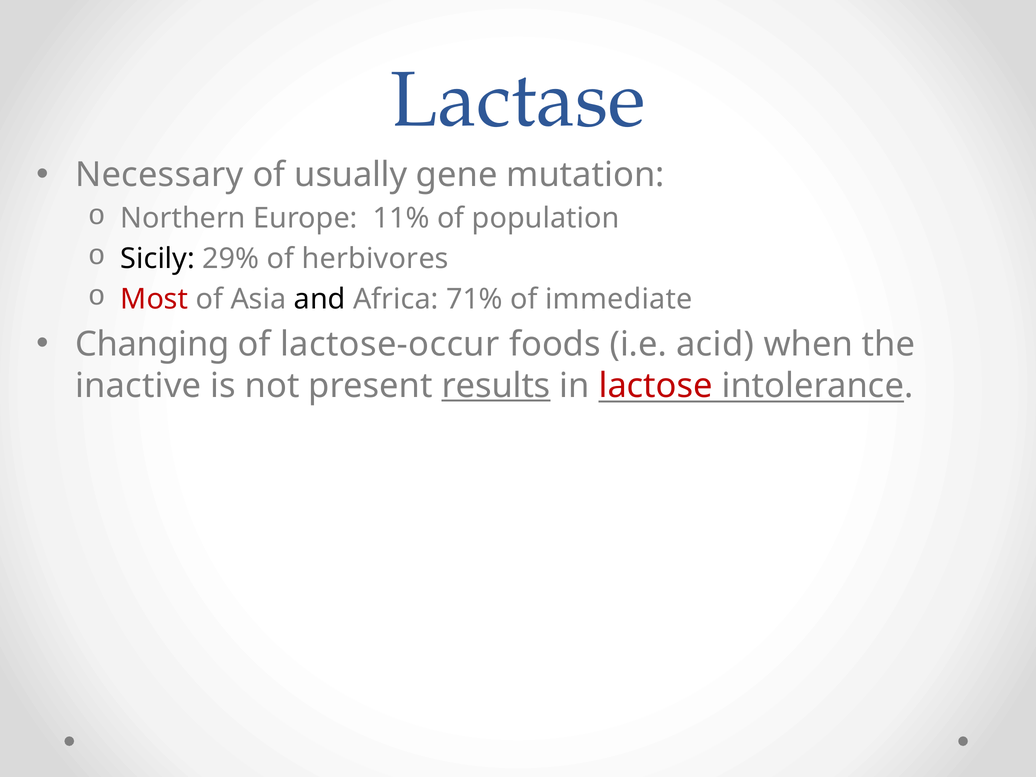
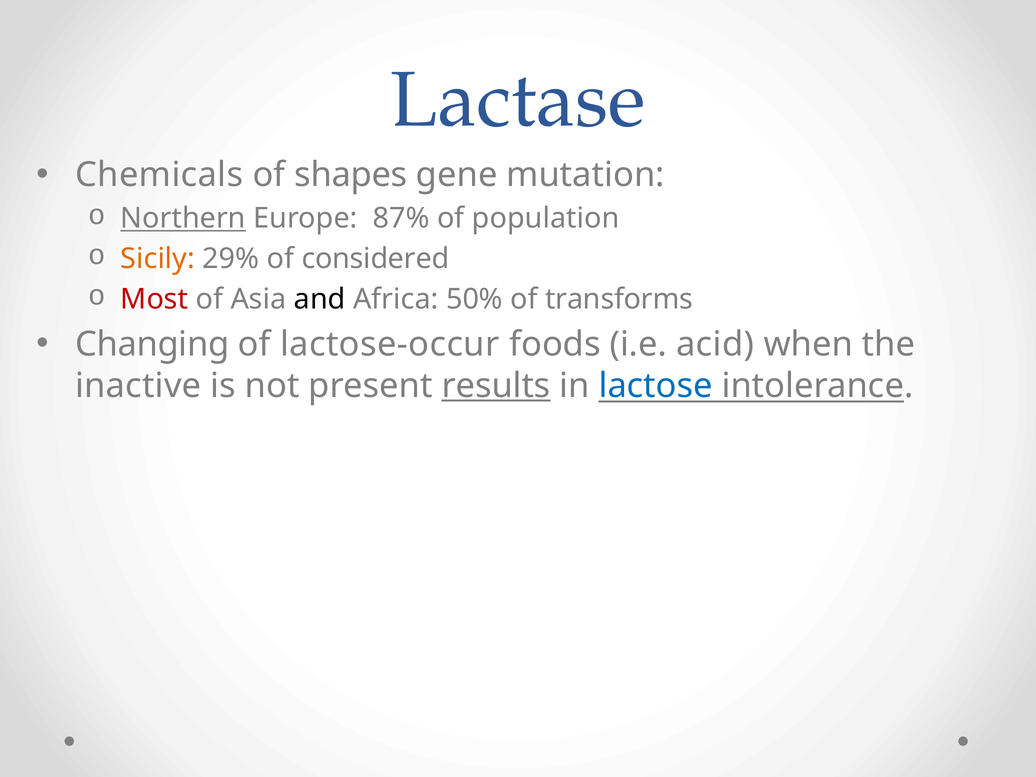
Necessary: Necessary -> Chemicals (159, 175)
usually: usually -> shapes (351, 175)
Northern underline: none -> present (183, 218)
11%: 11% -> 87% (401, 218)
Sicily colour: black -> orange (158, 259)
herbivores: herbivores -> considered (375, 259)
71%: 71% -> 50% (474, 299)
immediate: immediate -> transforms (619, 299)
lactose colour: red -> blue (656, 386)
